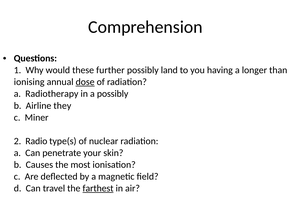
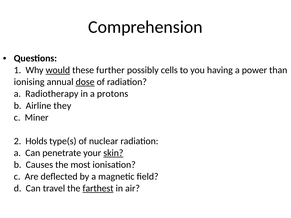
would underline: none -> present (58, 70)
land: land -> cells (169, 70)
longer: longer -> power (254, 70)
a possibly: possibly -> protons (113, 94)
Radio: Radio -> Holds (36, 141)
skin underline: none -> present (113, 153)
